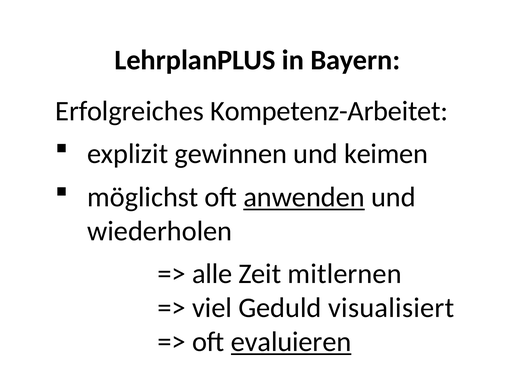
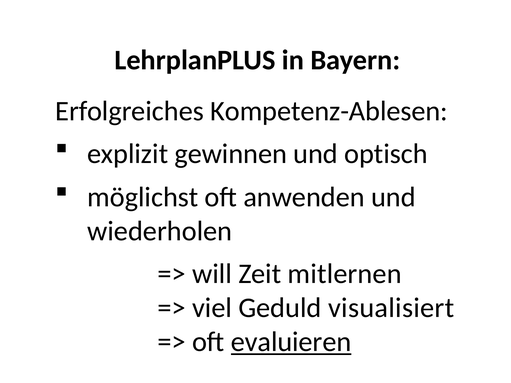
Kompetenz-Arbeitet: Kompetenz-Arbeitet -> Kompetenz-Ablesen (329, 111)
keimen: keimen -> optisch (386, 154)
anwenden underline: present -> none (304, 197)
alle: alle -> will (212, 274)
